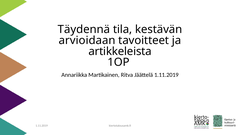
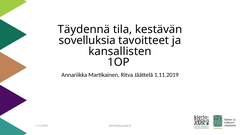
arvioidaan: arvioidaan -> sovelluksia (87, 40)
artikkeleista: artikkeleista -> kansallisten (120, 51)
